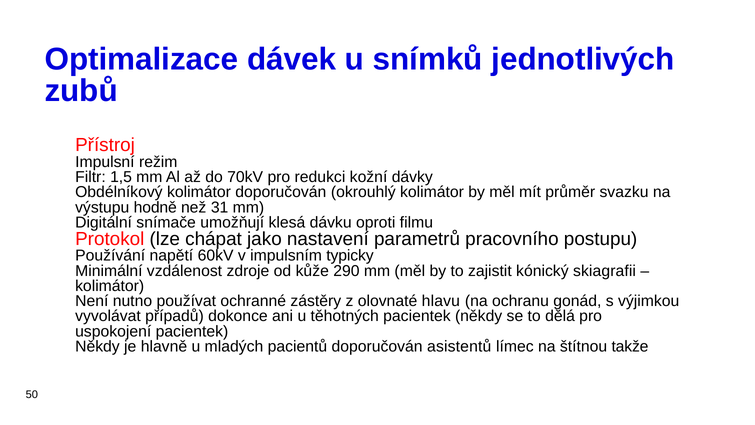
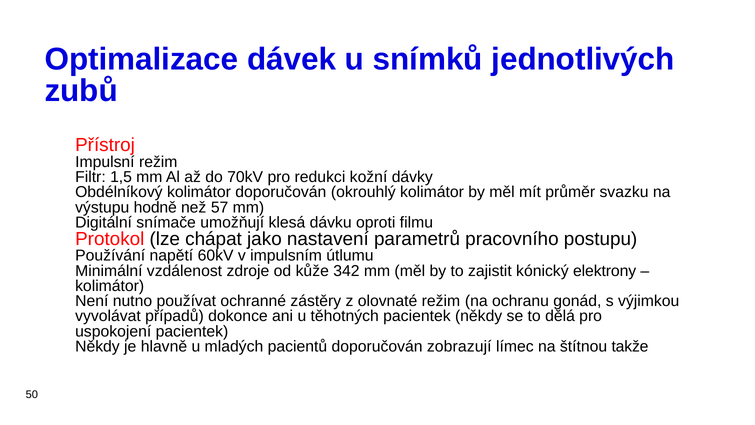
31: 31 -> 57 (220, 207)
typicky: typicky -> útlumu (350, 256)
290: 290 -> 342 (346, 271)
skiagrafii: skiagrafii -> elektrony (605, 271)
olovnaté hlavu: hlavu -> režim (441, 301)
asistentů: asistentů -> zobrazují (459, 346)
